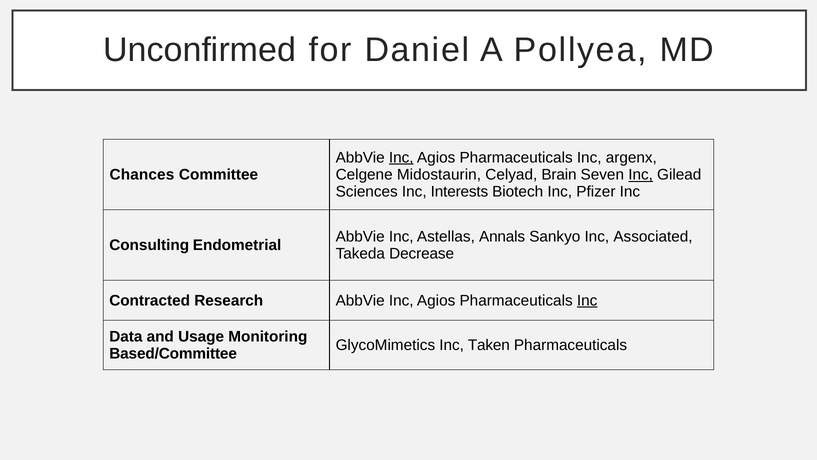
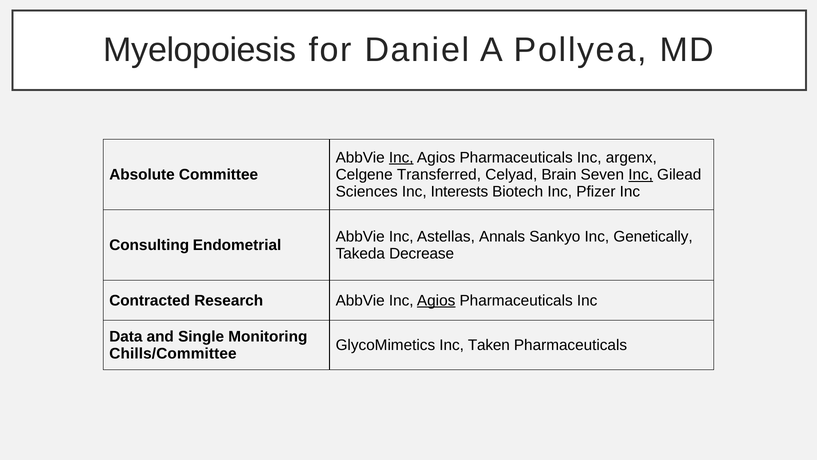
Unconfirmed: Unconfirmed -> Myelopoiesis (200, 50)
Chances: Chances -> Absolute (142, 175)
Midostaurin: Midostaurin -> Transferred (439, 175)
Associated: Associated -> Genetically (653, 236)
Agios underline: none -> present (436, 300)
Inc underline: present -> none (587, 300)
Usage: Usage -> Single (201, 336)
Based/Committee: Based/Committee -> Chills/Committee (173, 354)
